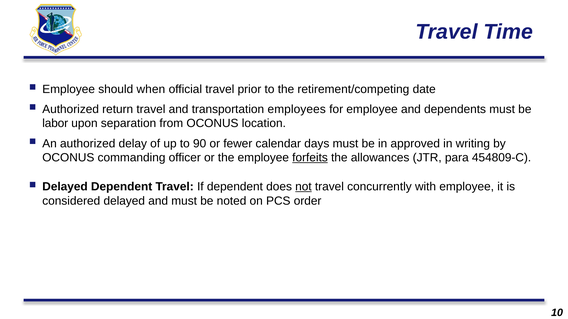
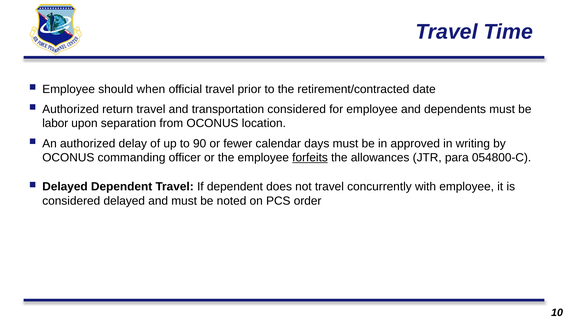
retirement/competing: retirement/competing -> retirement/contracted (353, 89)
transportation employees: employees -> considered (297, 109)
454809-C: 454809-C -> 054800-C (502, 158)
not underline: present -> none (303, 187)
